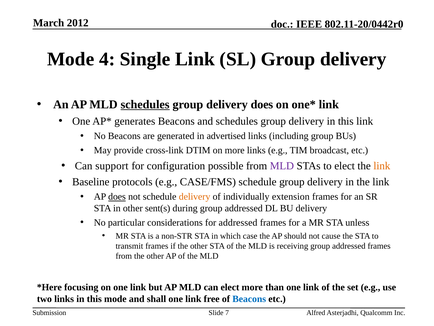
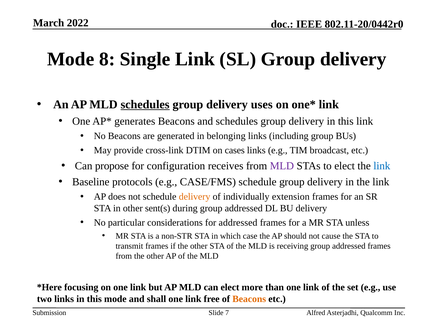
2012: 2012 -> 2022 (78, 23)
4: 4 -> 8 (107, 59)
delivery does: does -> uses (262, 104)
advertised: advertised -> belonging (226, 136)
on more: more -> cases (235, 150)
support: support -> propose (112, 166)
possible: possible -> receives (226, 166)
link colour: orange -> blue (382, 166)
does underline: present -> none (117, 197)
Beacons colour: blue -> orange (249, 299)
